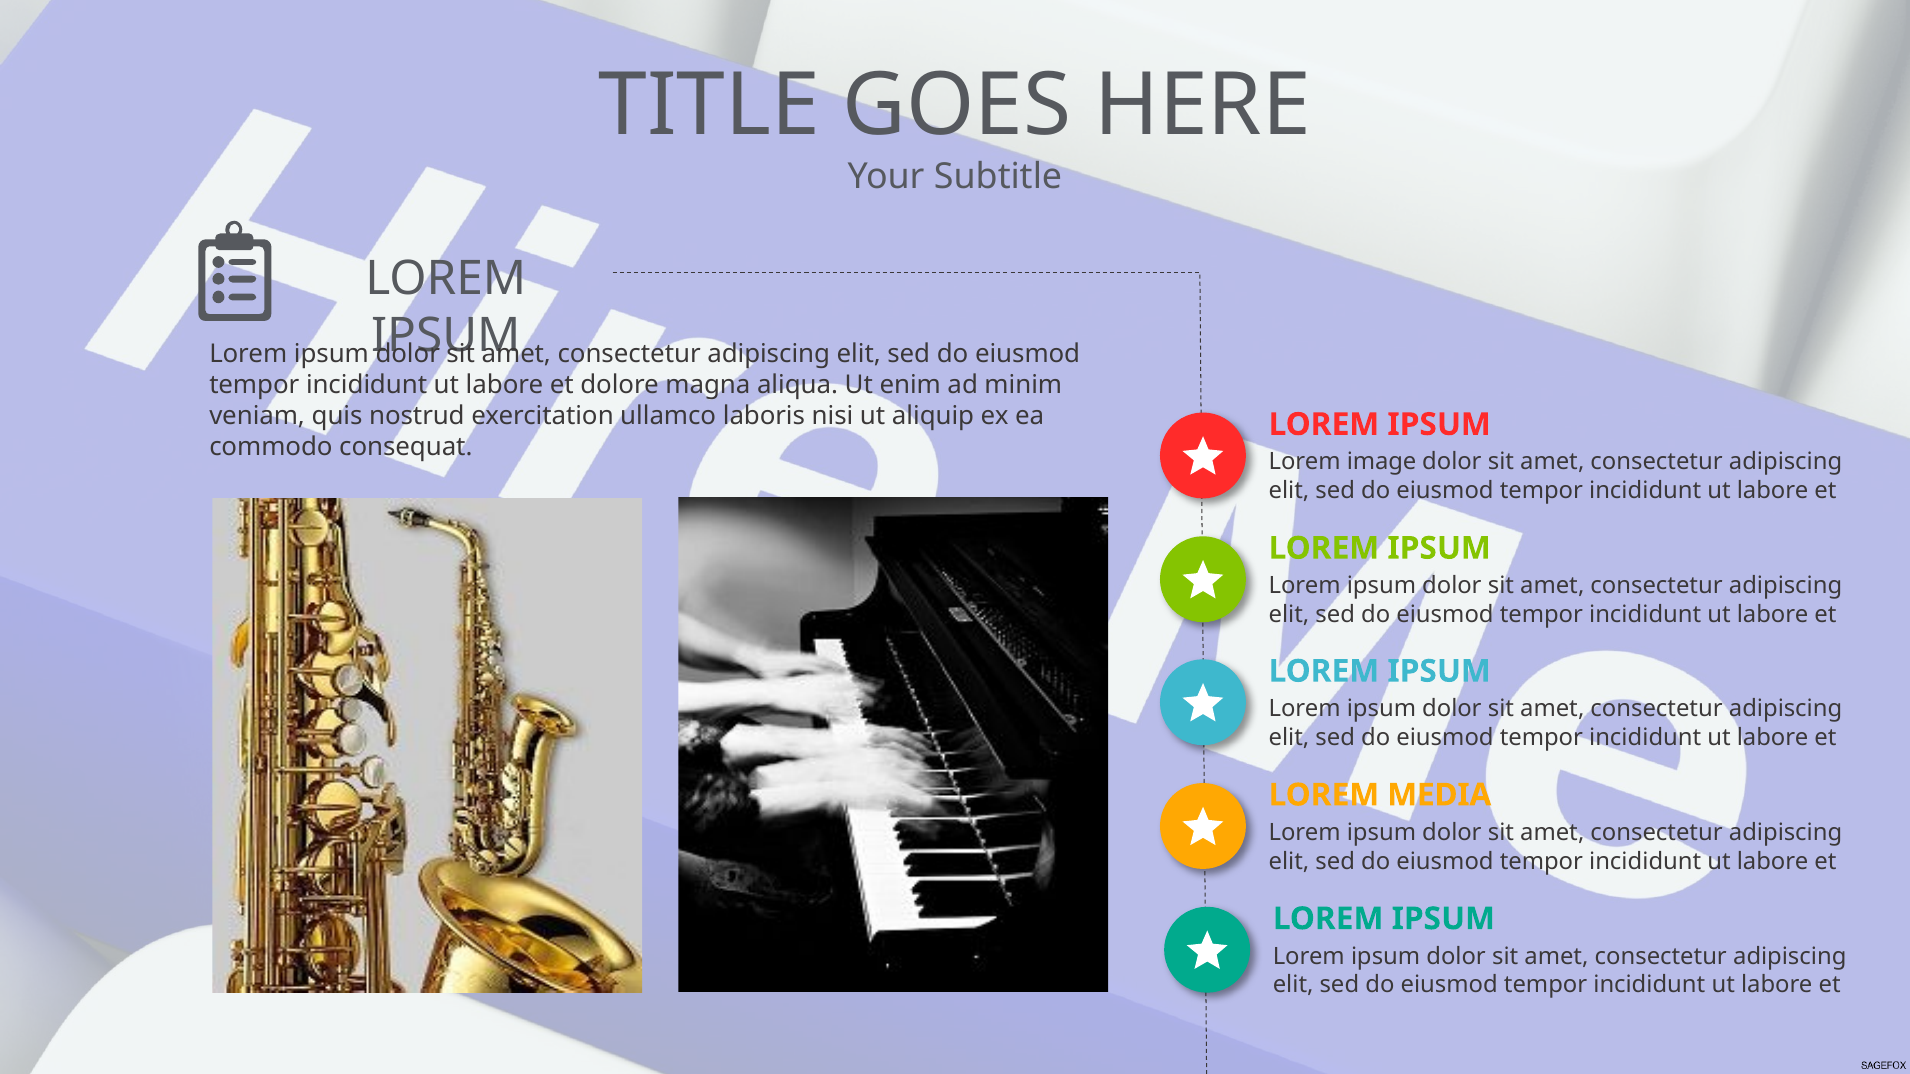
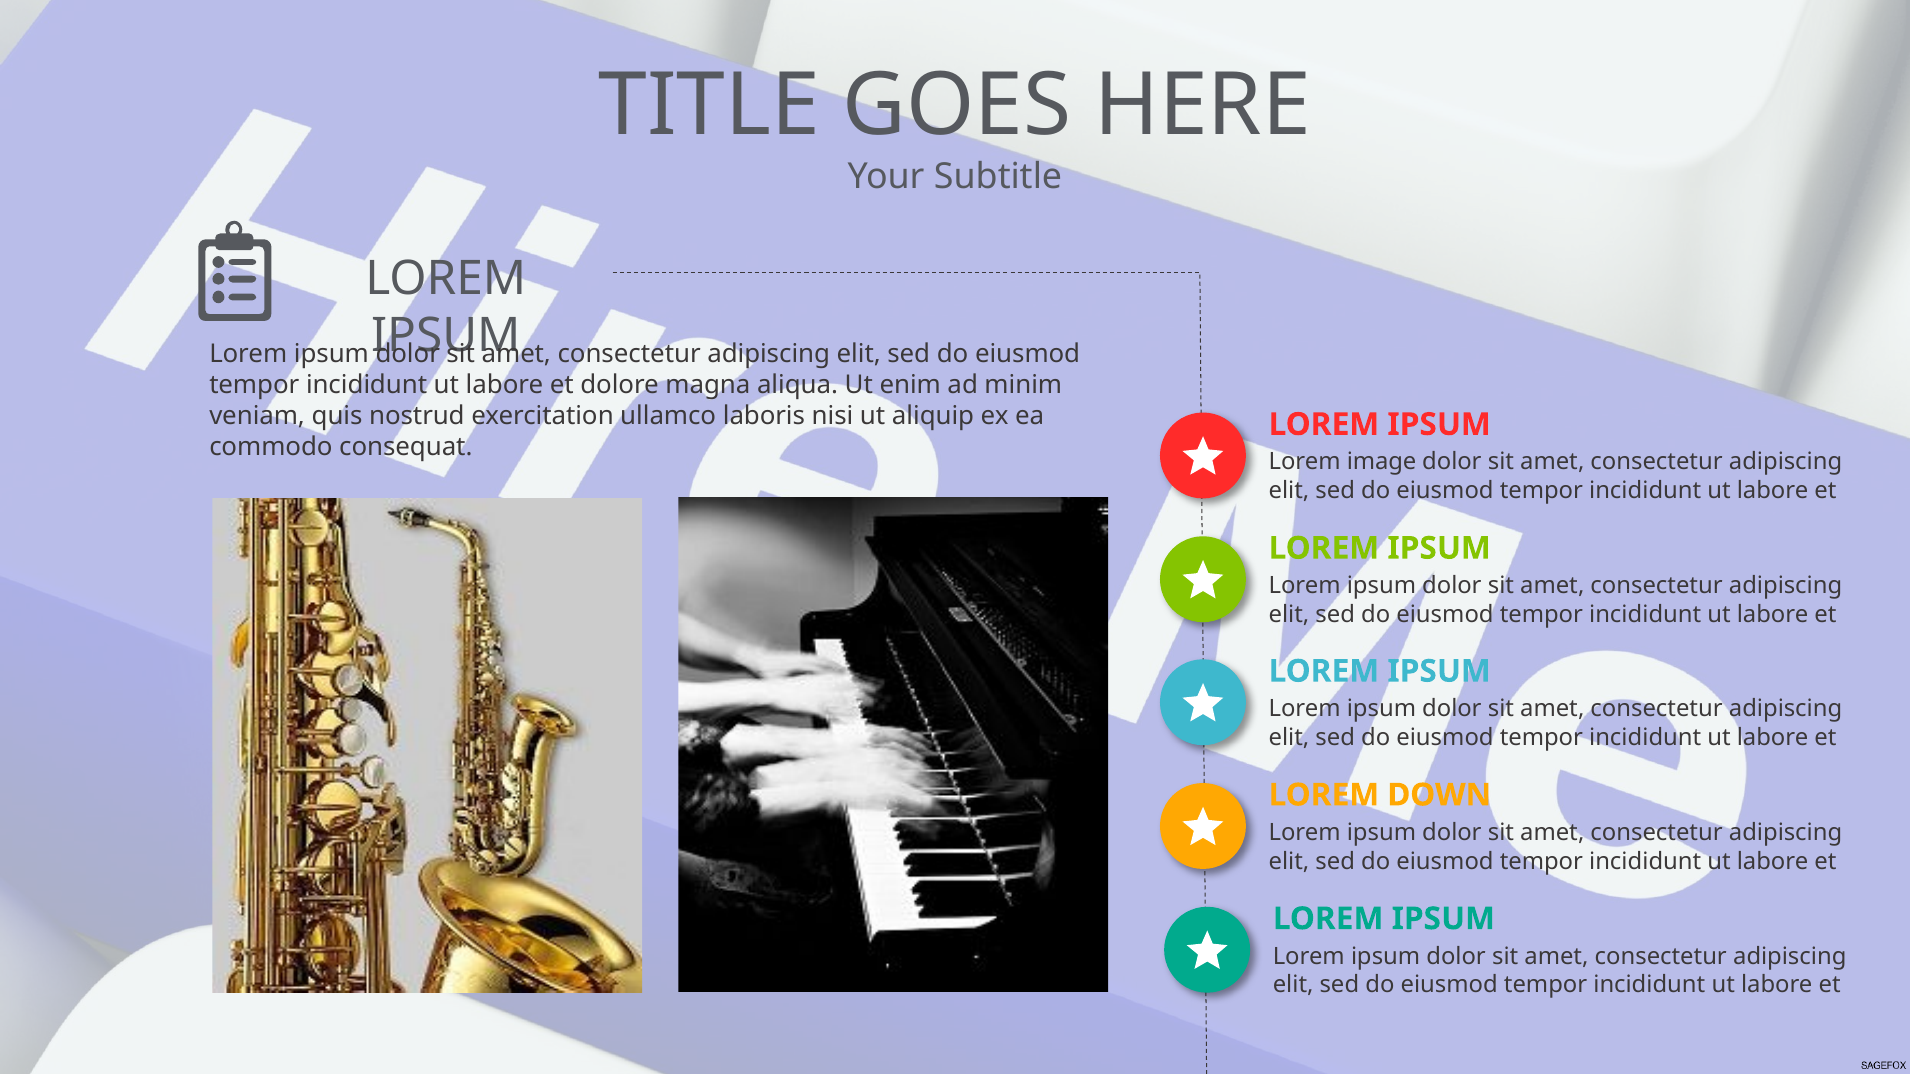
MEDIA: MEDIA -> DOWN (1439, 795)
